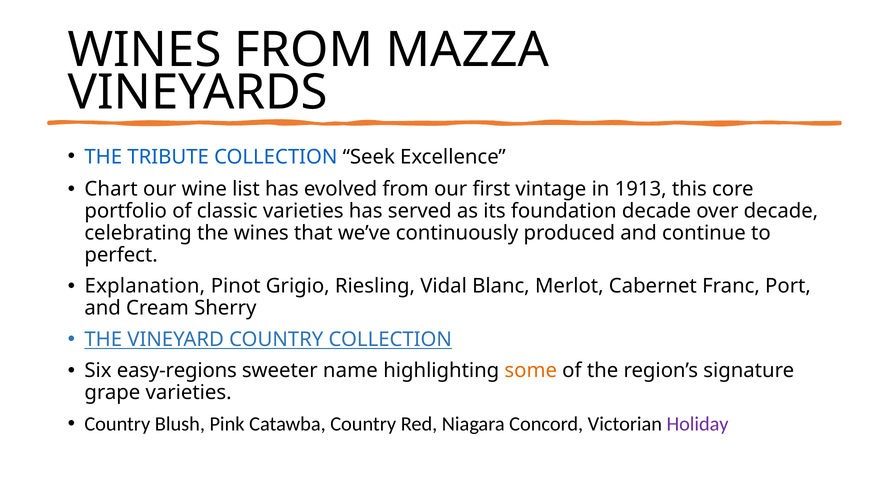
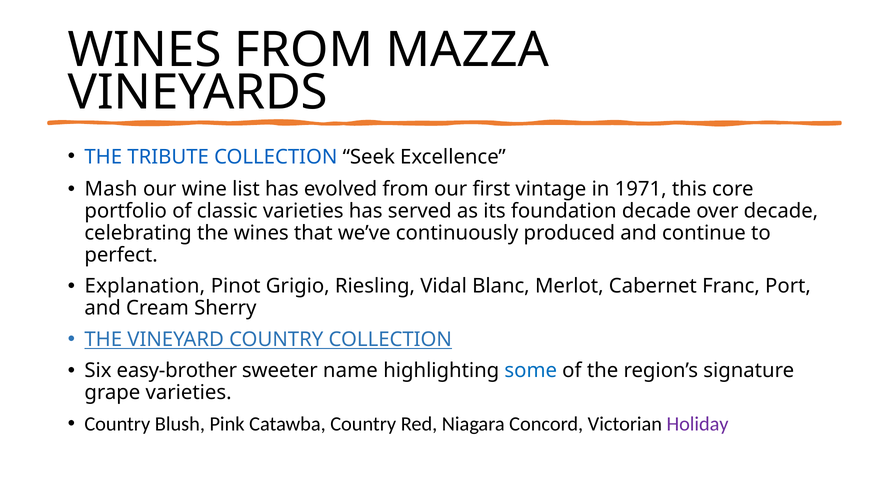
Chart: Chart -> Mash (111, 189)
1913: 1913 -> 1971 (641, 189)
easy-regions: easy-regions -> easy-brother (177, 371)
some colour: orange -> blue (531, 371)
